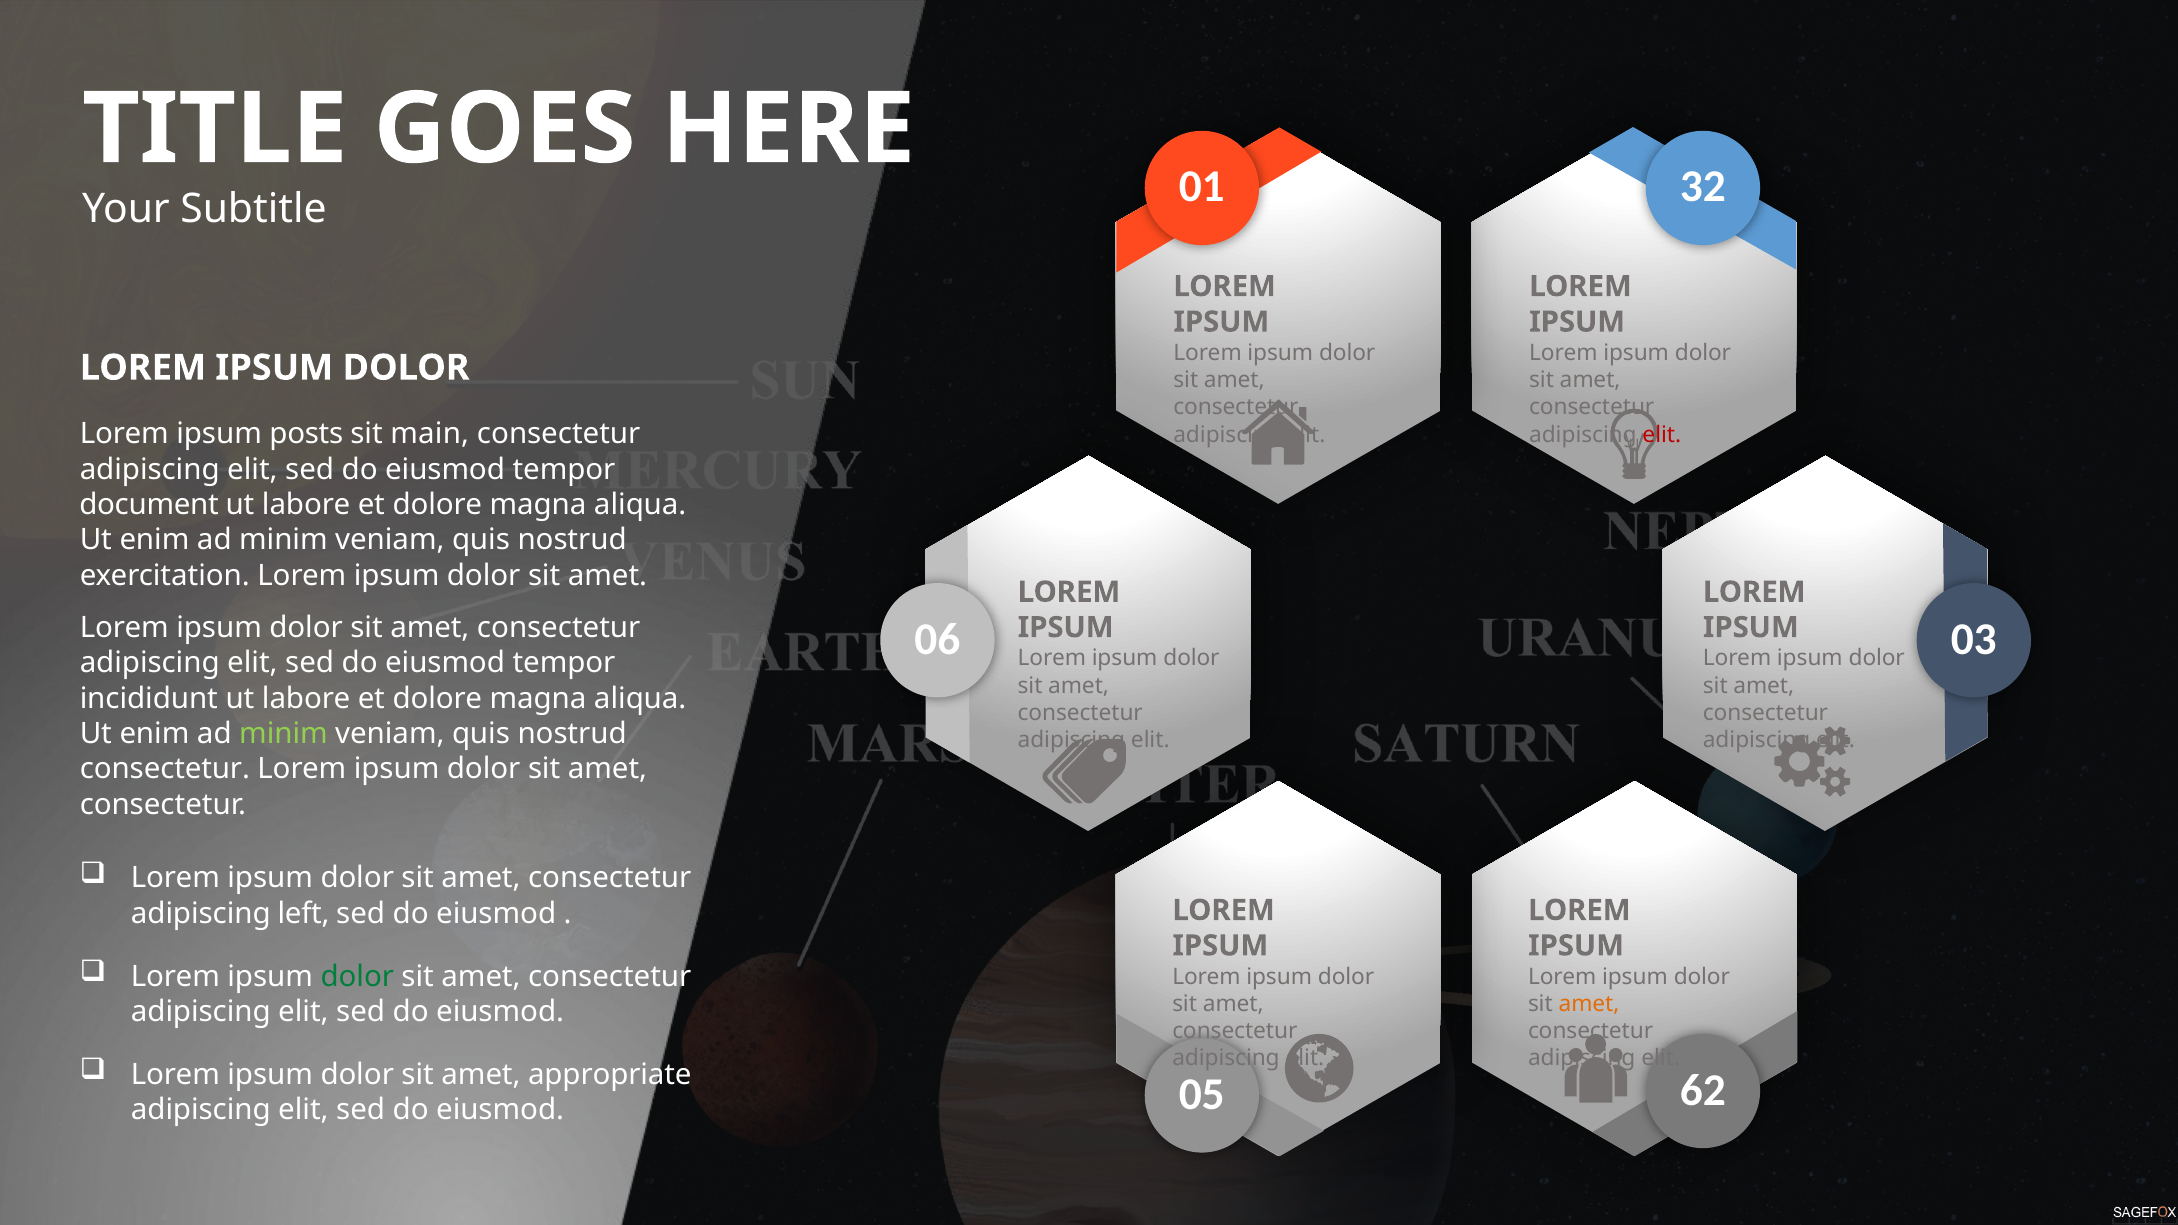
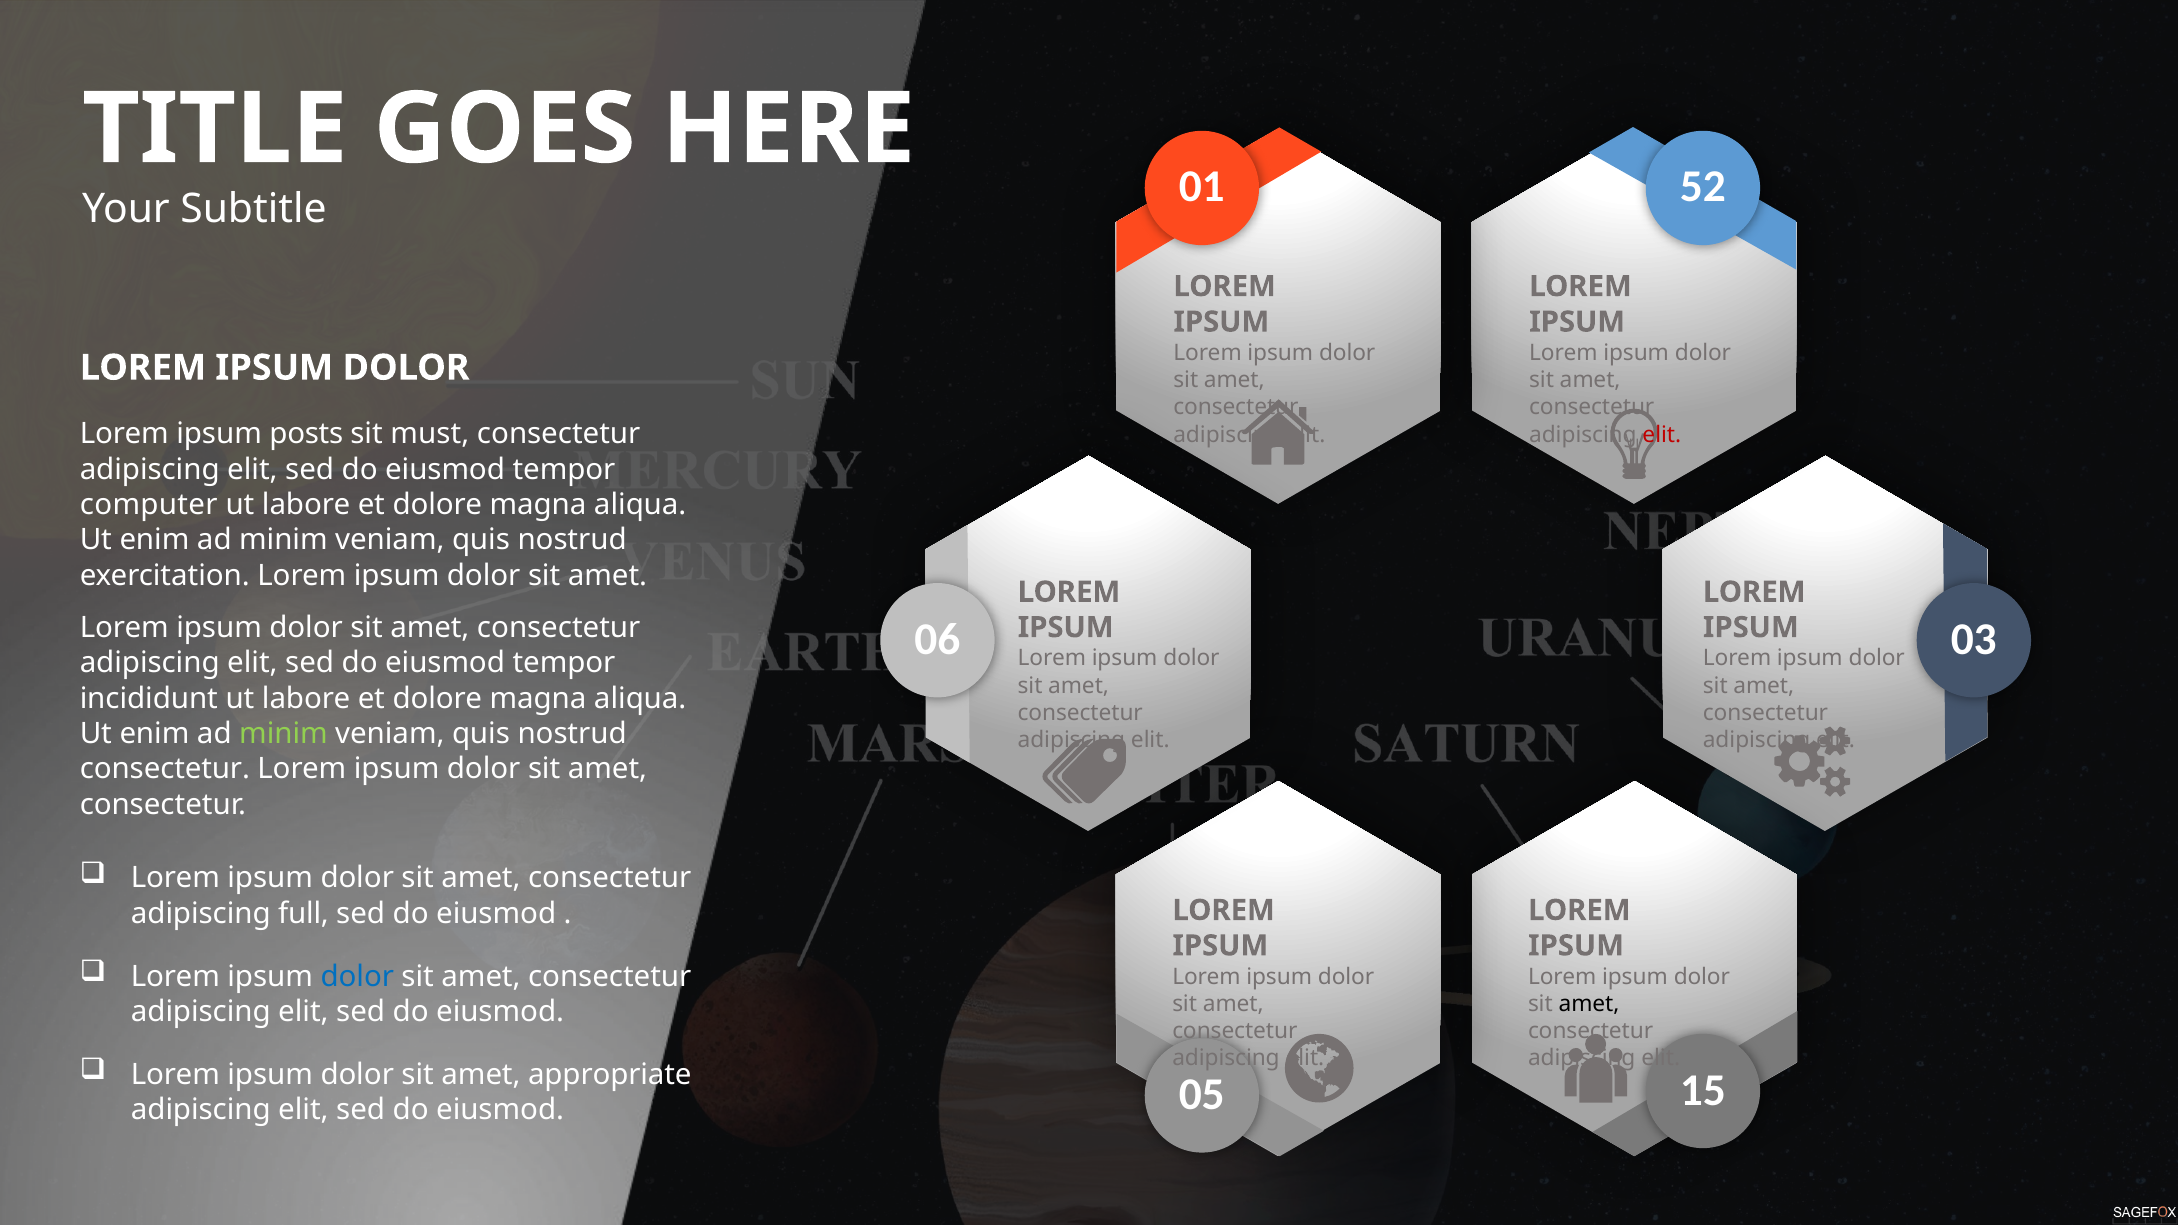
32: 32 -> 52 (1703, 187)
main: main -> must (430, 434)
document: document -> computer (149, 505)
left: left -> full (304, 914)
dolor colour: green -> blue (357, 976)
amet colour: orange -> black (1589, 1004)
62: 62 -> 15 (1703, 1090)
